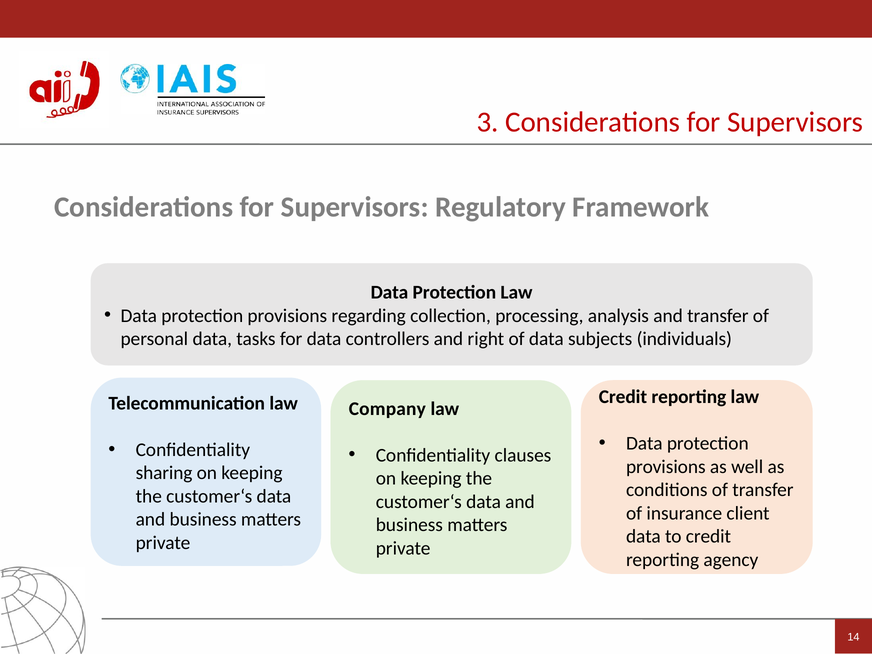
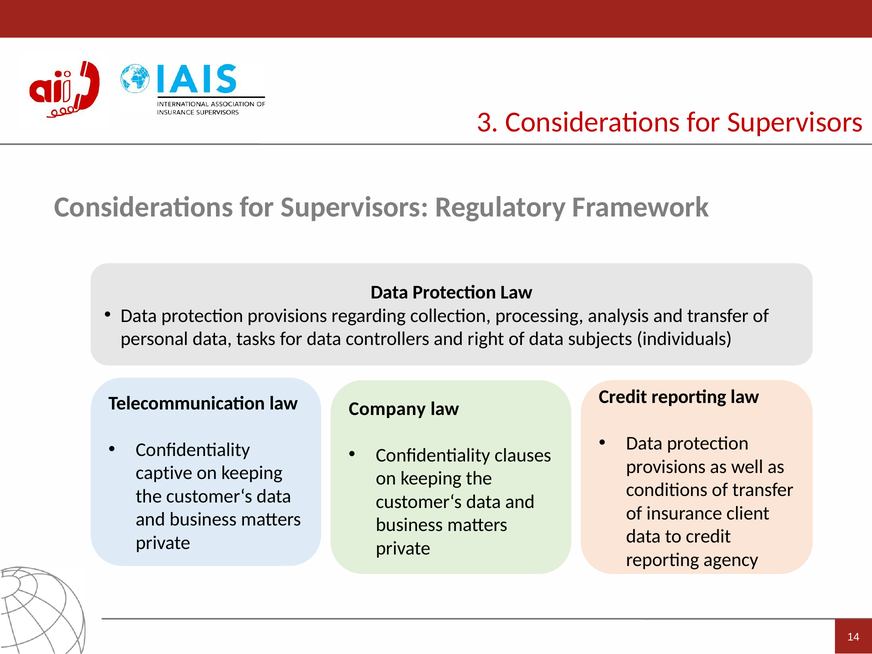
sharing: sharing -> captive (164, 473)
